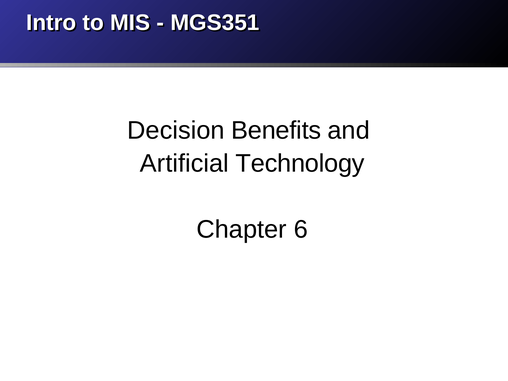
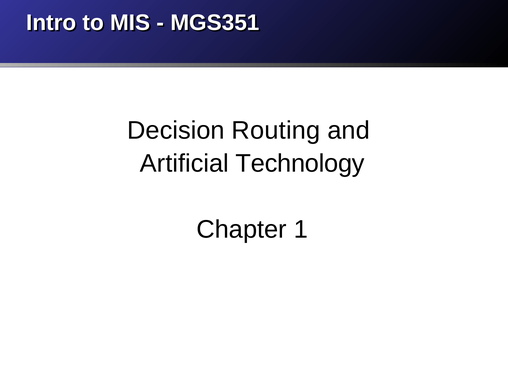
Benefits: Benefits -> Routing (276, 130)
6: 6 -> 1 (301, 229)
